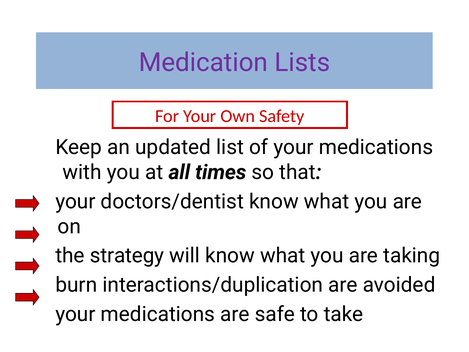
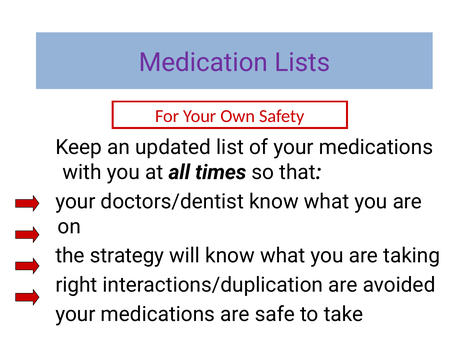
burn: burn -> right (76, 285)
